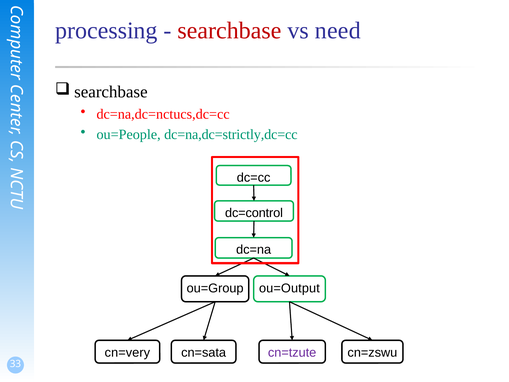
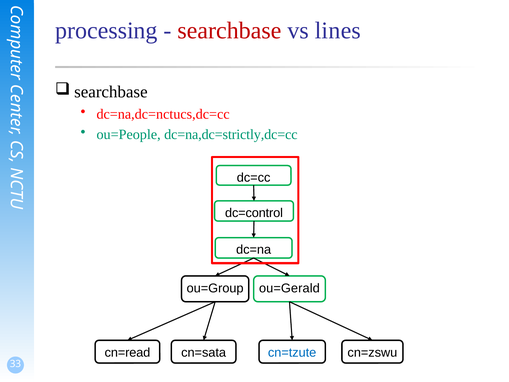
need: need -> lines (338, 31)
ou=Output: ou=Output -> ou=Gerald (289, 288)
cn=very: cn=very -> cn=read (127, 352)
cn=tzute colour: purple -> blue (292, 352)
